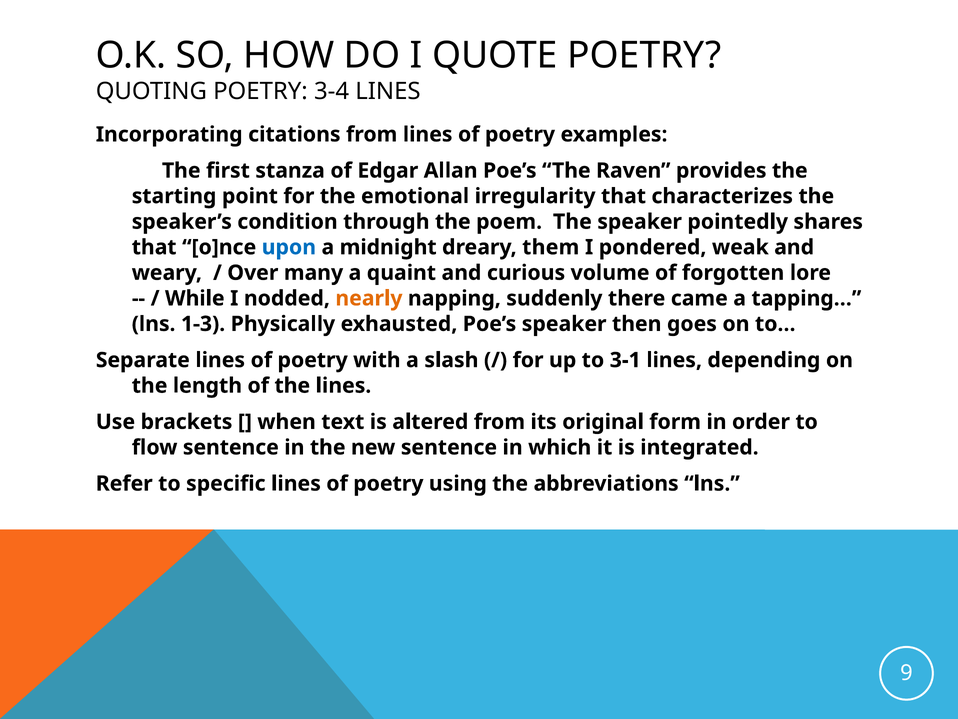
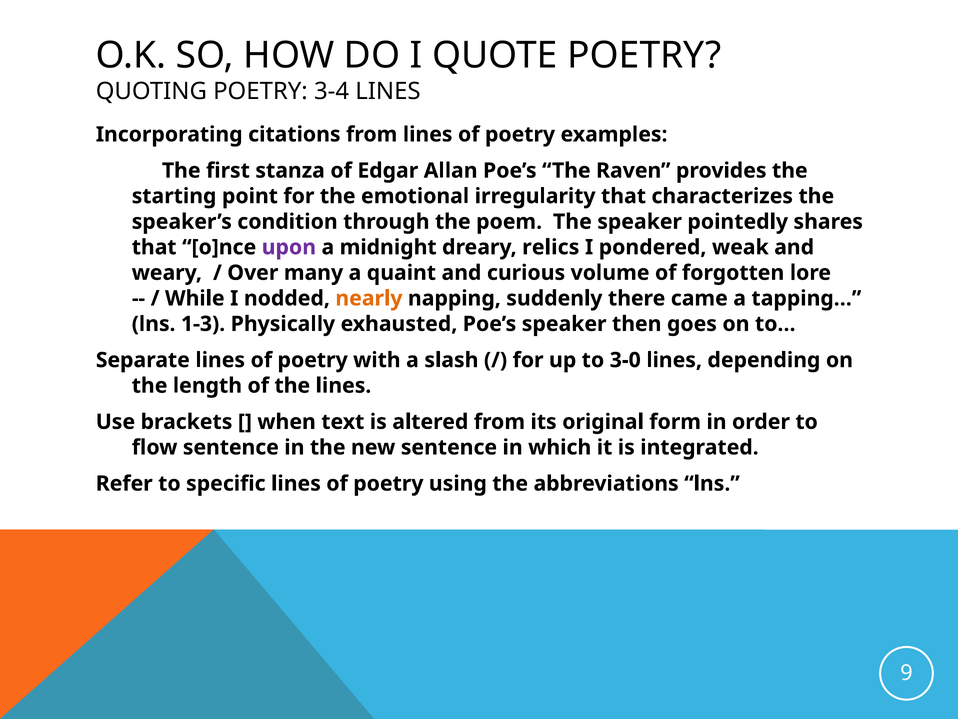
upon colour: blue -> purple (289, 247)
them: them -> relics (551, 247)
3-1: 3-1 -> 3-0 (625, 360)
